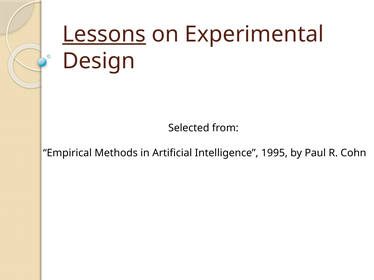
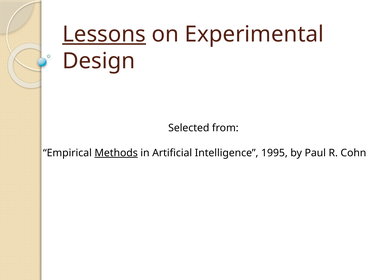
Methods underline: none -> present (116, 153)
